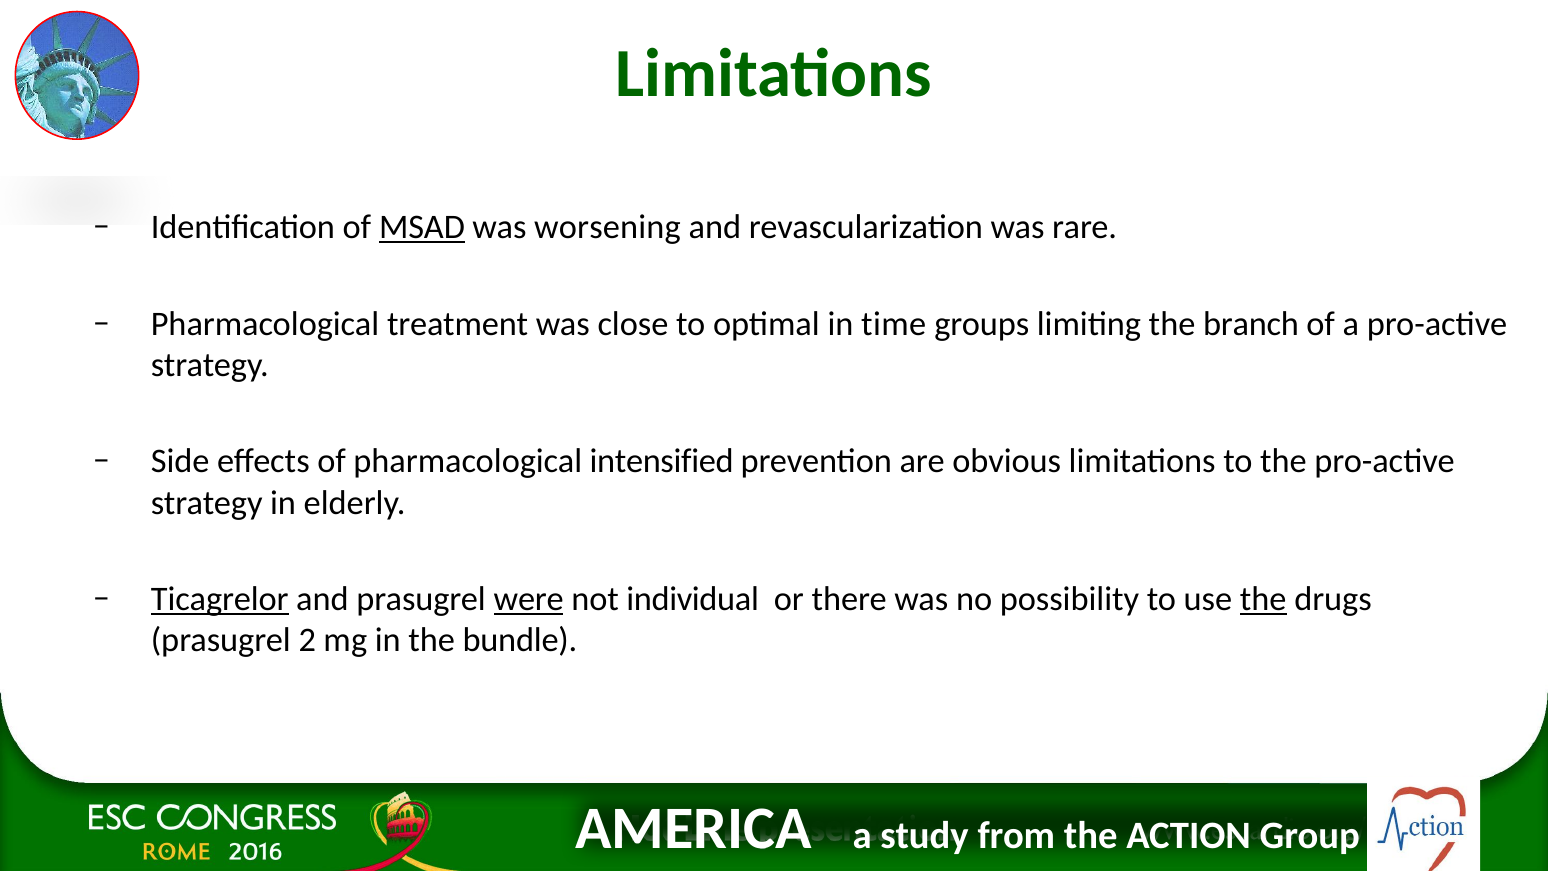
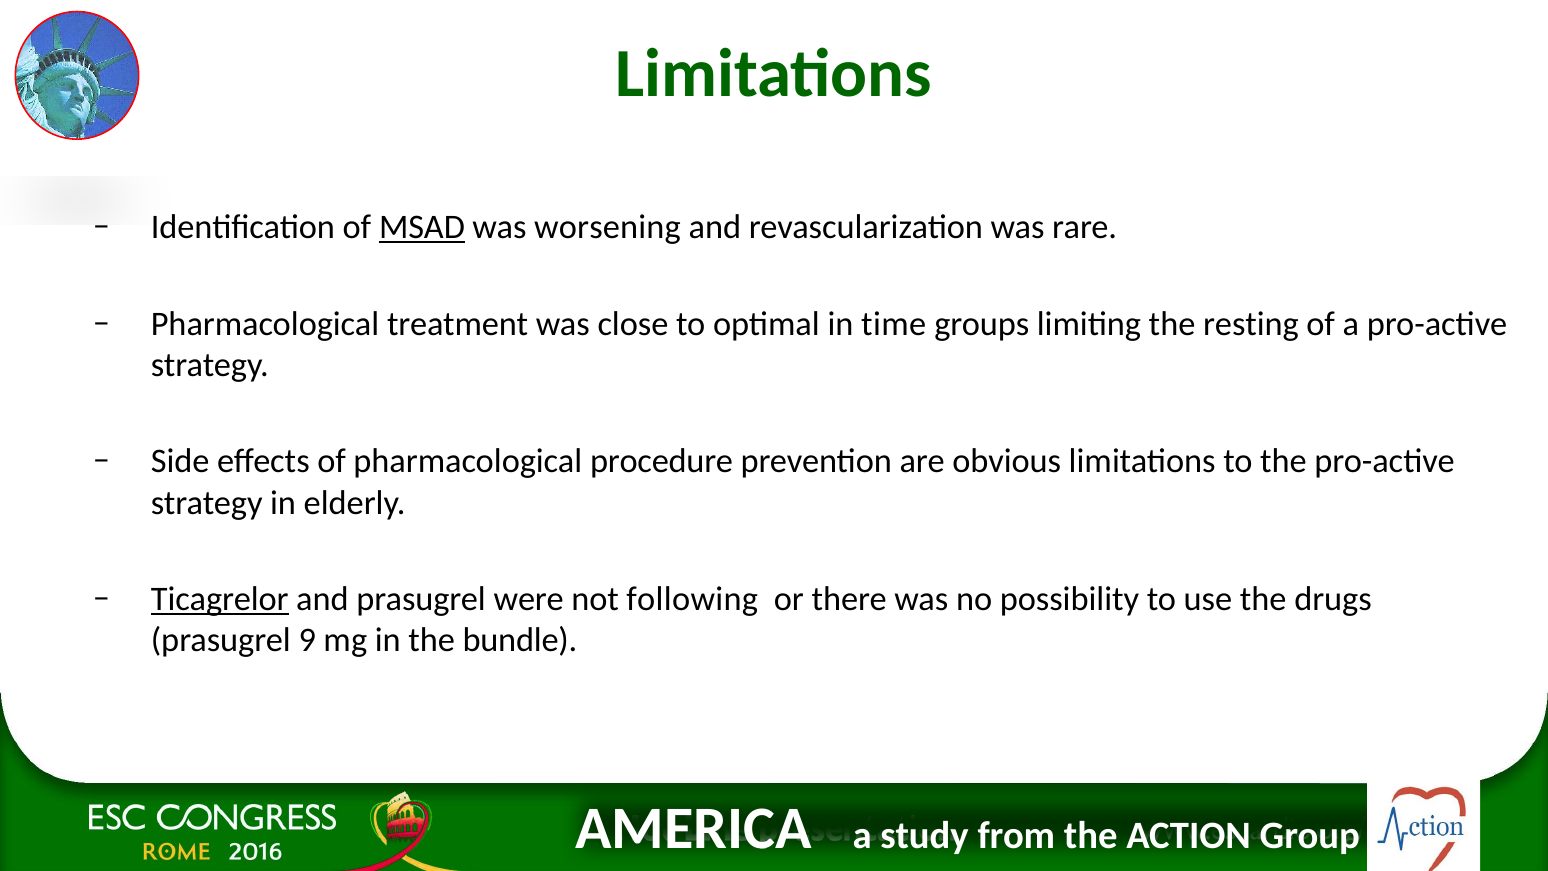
branch: branch -> resting (1251, 324)
intensified: intensified -> procedure (662, 461)
were underline: present -> none (529, 599)
individual: individual -> following (692, 599)
the underline: present -> none (1263, 599)
2: 2 -> 9 (307, 640)
